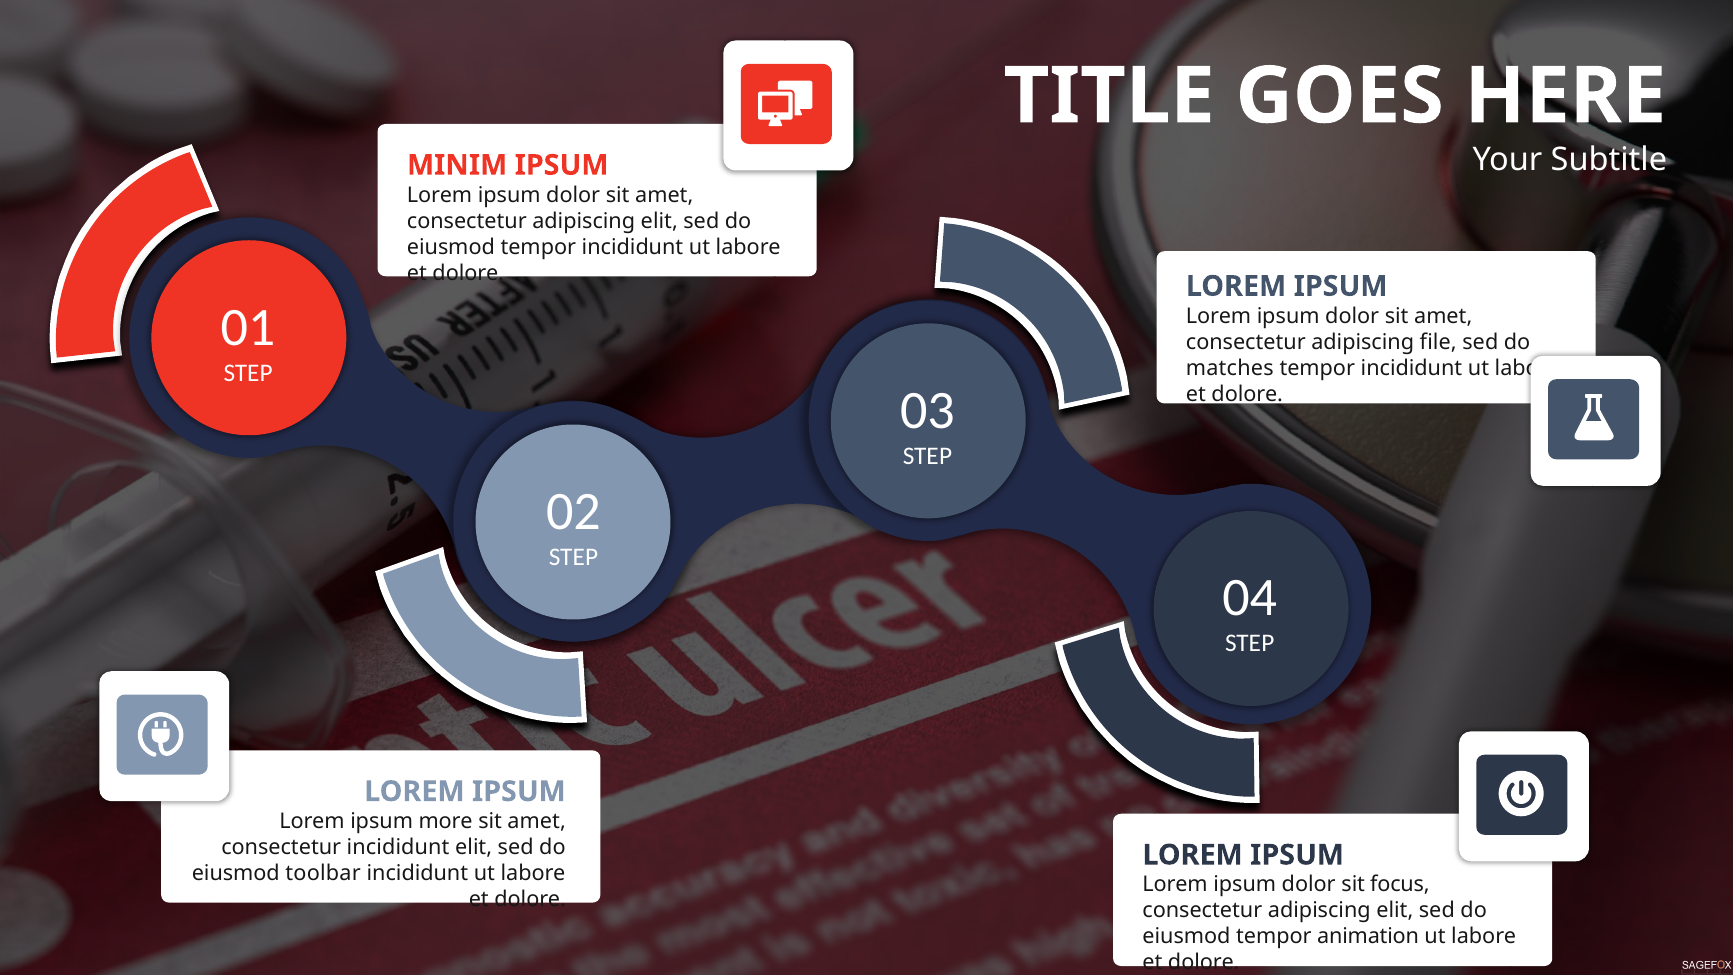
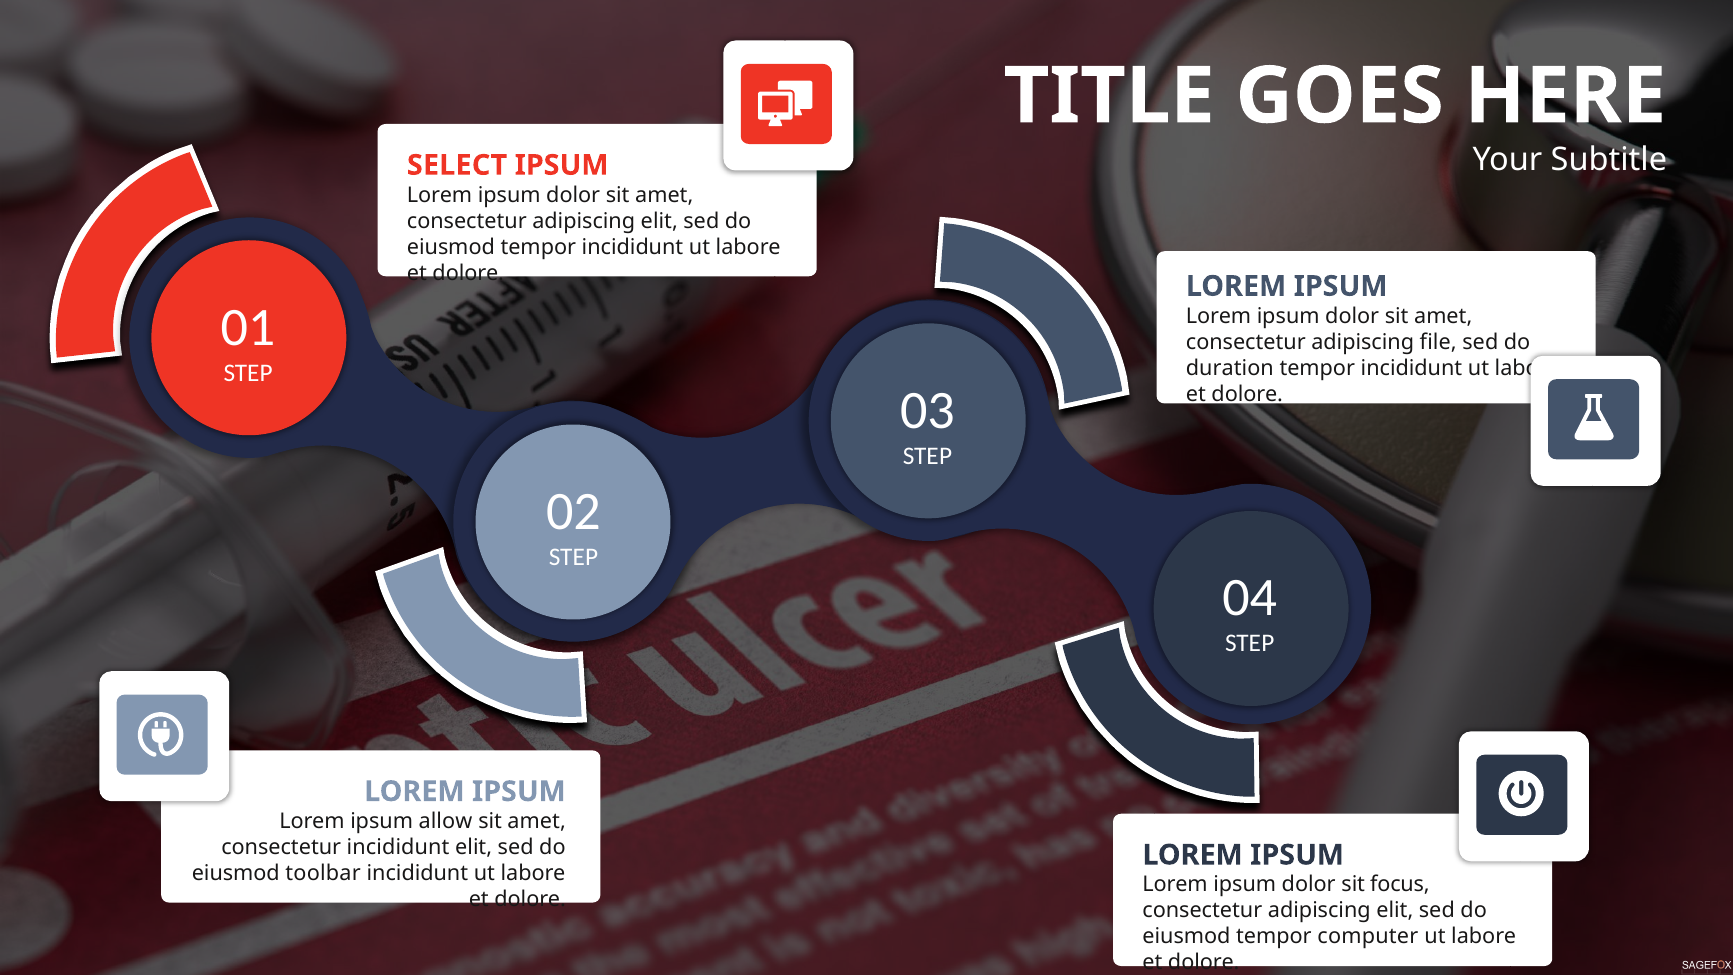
MINIM: MINIM -> SELECT (457, 165)
matches: matches -> duration (1230, 368)
more: more -> allow (445, 821)
animation: animation -> computer (1368, 937)
